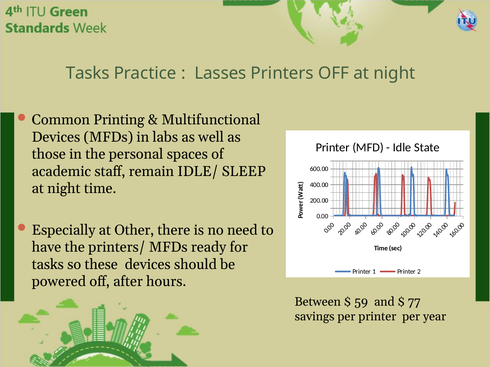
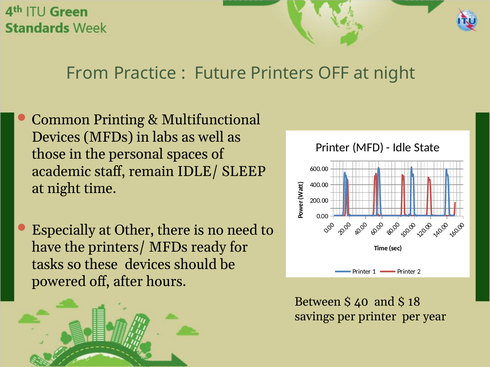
Tasks: Tasks -> From (88, 73)
Lasses: Lasses -> Future (220, 73)
59: 59 -> 40 (361, 302)
77: 77 -> 18 (414, 302)
